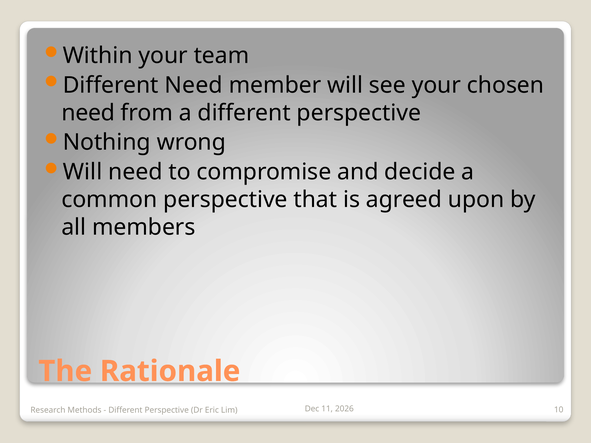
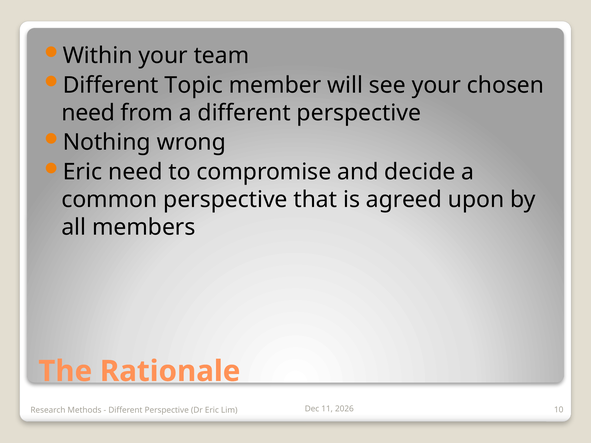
Different Need: Need -> Topic (194, 85)
Will: Will -> Eric (83, 172)
